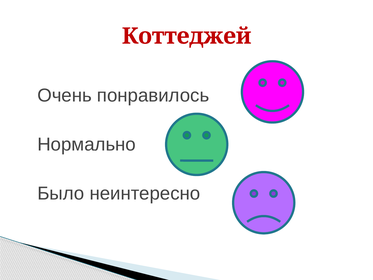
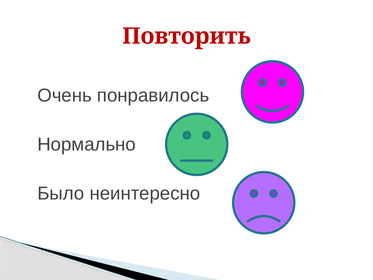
Коттеджей: Коттеджей -> Повторить (186, 36)
